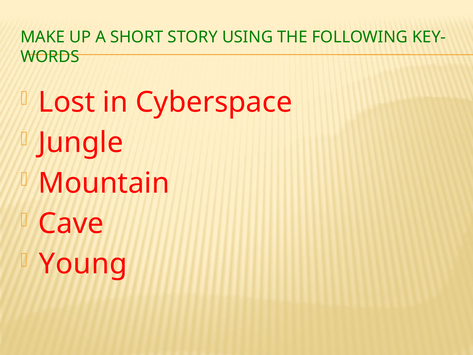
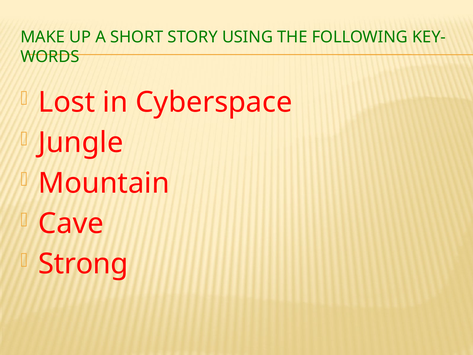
Young: Young -> Strong (83, 264)
